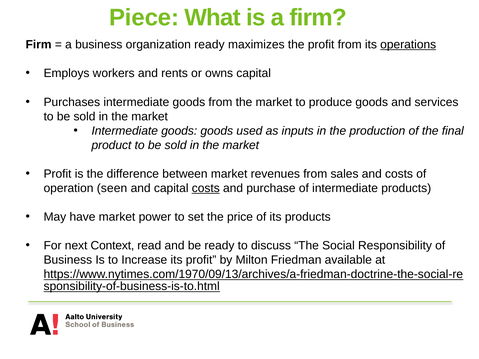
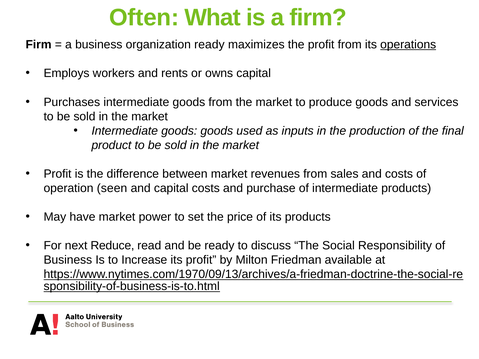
Piece: Piece -> Often (144, 17)
costs underline: present -> none (206, 188)
Context: Context -> Reduce (112, 246)
